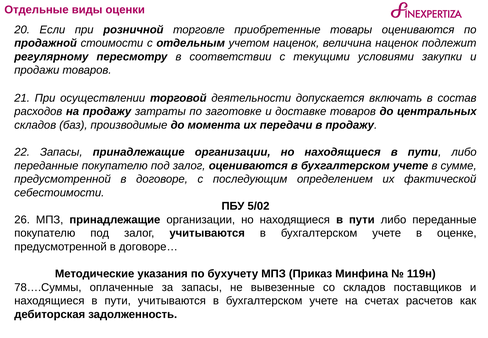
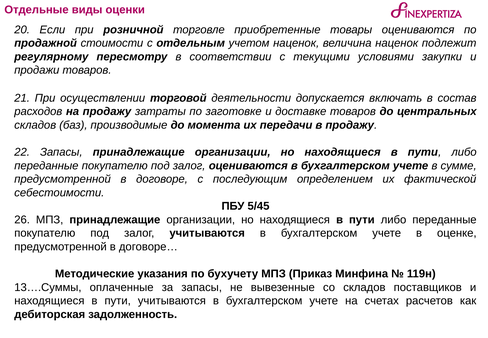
5/02: 5/02 -> 5/45 (258, 206)
78….Суммы: 78….Суммы -> 13….Суммы (48, 287)
